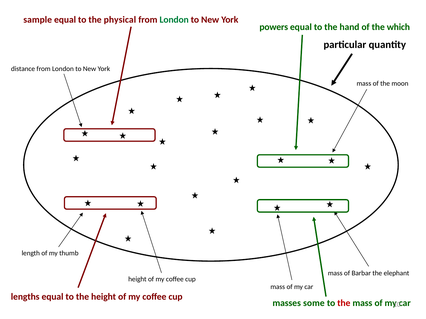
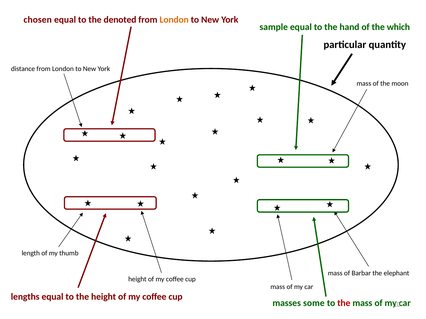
sample: sample -> chosen (38, 20)
physical: physical -> denoted (120, 20)
London colour: green -> orange (174, 20)
powers: powers -> sample (274, 27)
